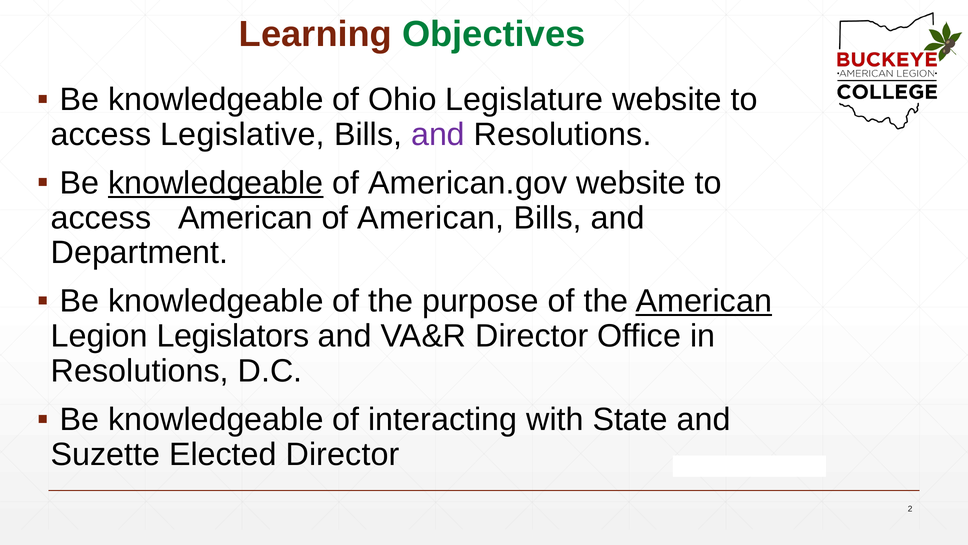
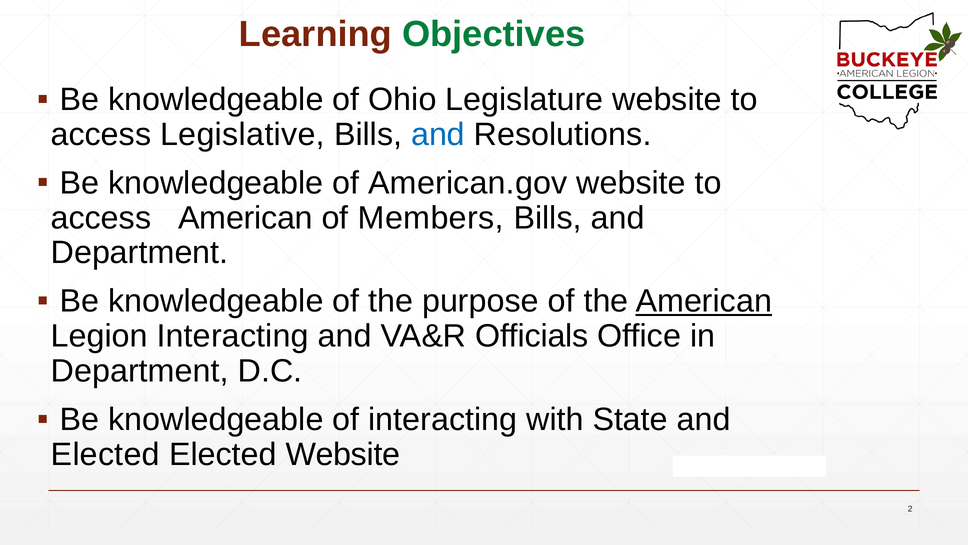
and colour: purple -> blue (438, 134)
knowledgeable underline: present -> none (216, 183)
of American: American -> Members (431, 218)
Legion Legislators: Legislators -> Interacting (233, 336)
VA&R Director: Director -> Officials (532, 336)
Resolutions: Resolutions -> Department (140, 371)
Suzette: Suzette -> Elected (105, 454)
Elected Director: Director -> Website (343, 454)
